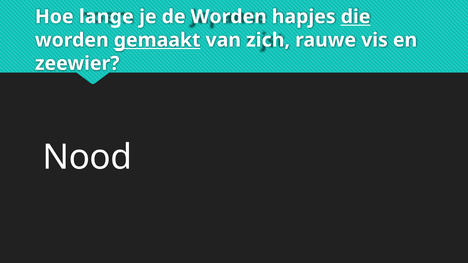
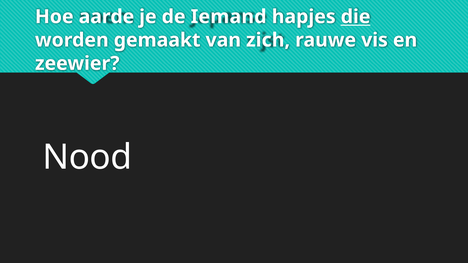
lange: lange -> aarde (106, 17)
de Worden: Worden -> Iemand (229, 17)
gemaakt underline: present -> none (157, 40)
